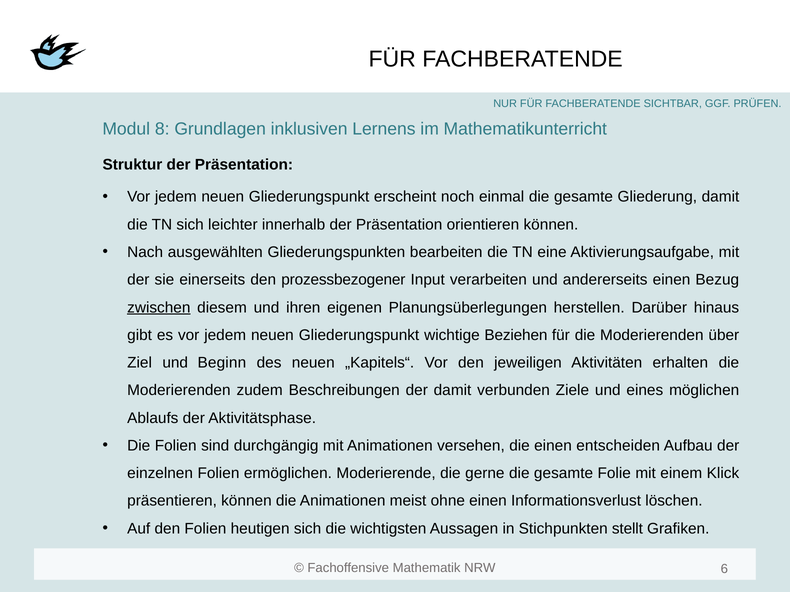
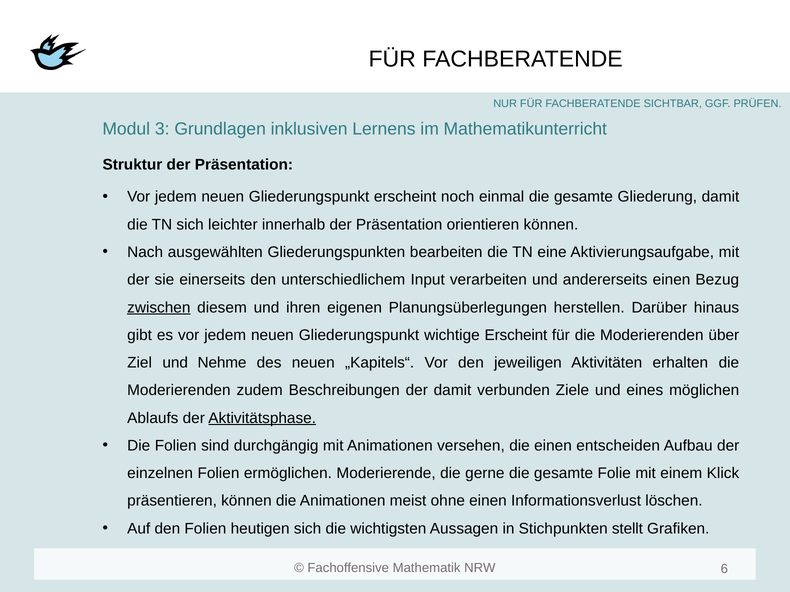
8: 8 -> 3 (162, 129)
prozessbezogener: prozessbezogener -> unterschiedlichem (343, 280)
wichtige Beziehen: Beziehen -> Erscheint (516, 335)
Beginn: Beginn -> Nehme (222, 363)
Aktivitätsphase underline: none -> present (262, 418)
